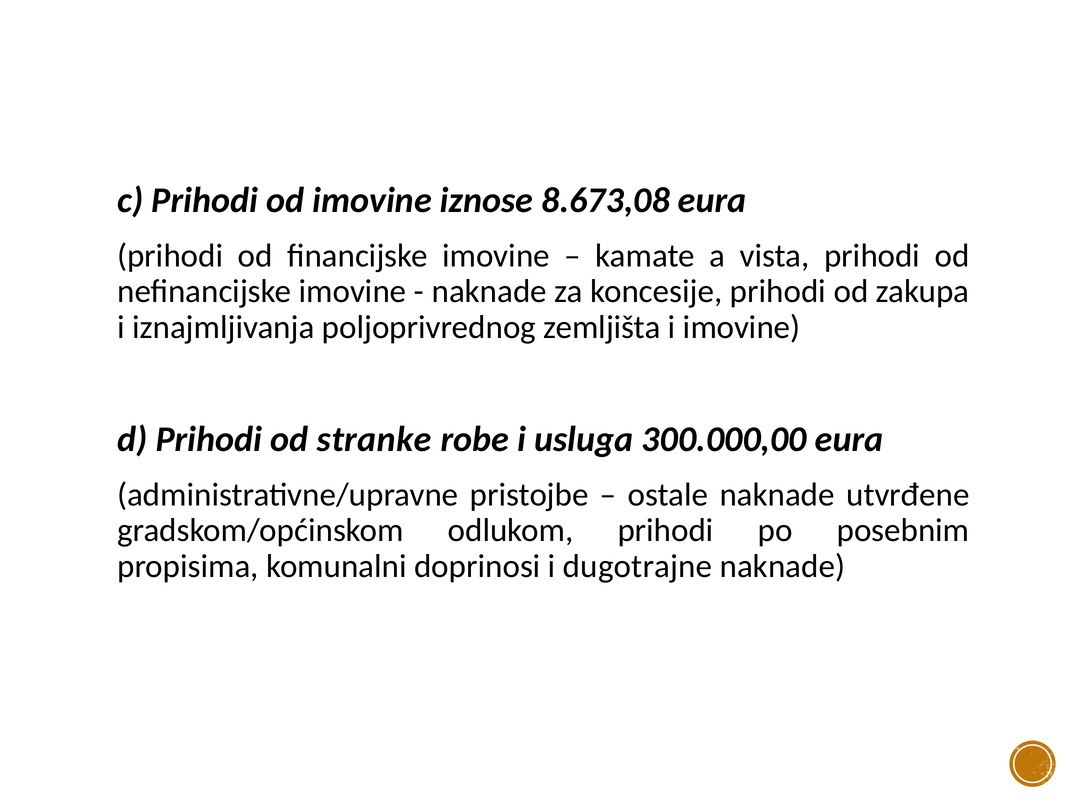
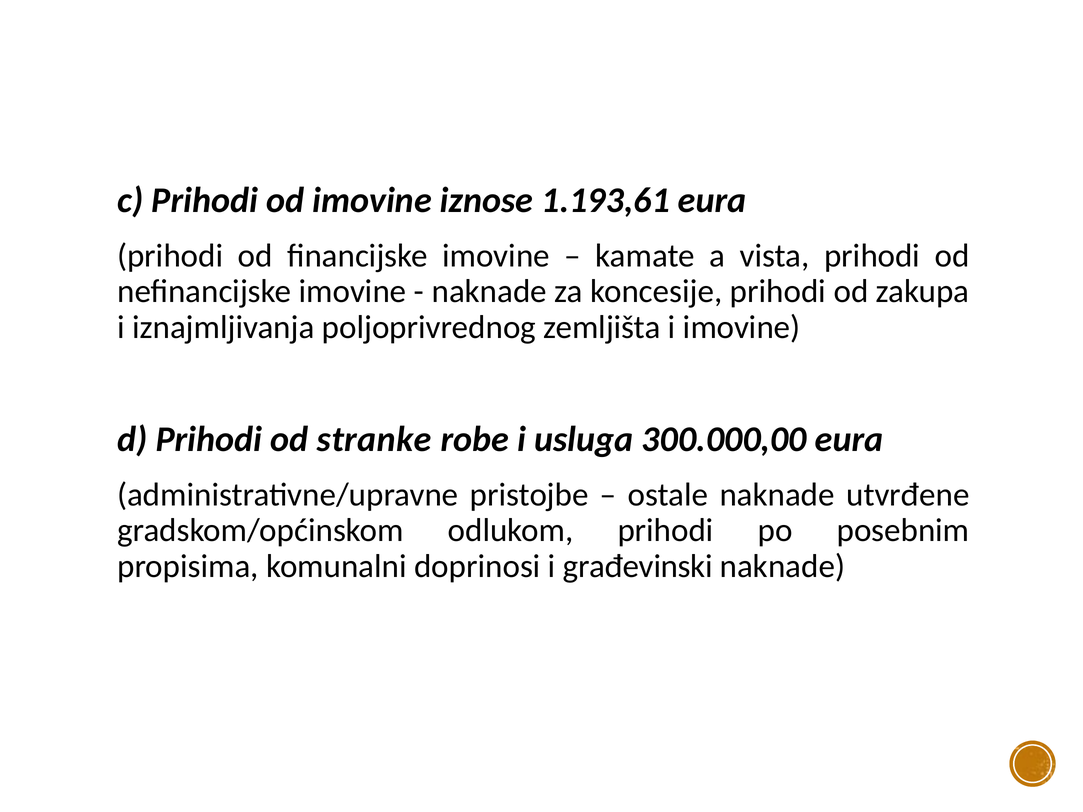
8.673,08: 8.673,08 -> 1.193,61 (606, 200)
dugotrajne: dugotrajne -> građevinski (638, 566)
